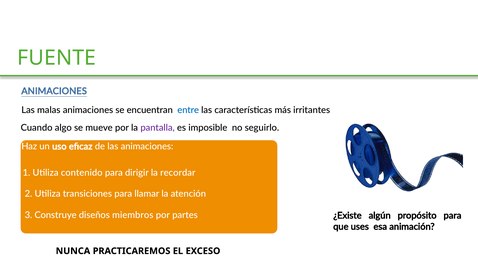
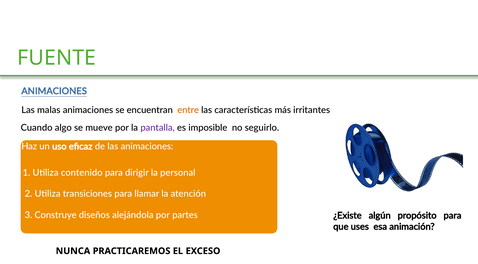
entre colour: blue -> orange (188, 110)
recordar: recordar -> personal (178, 173)
miembros: miembros -> alejándola (133, 215)
